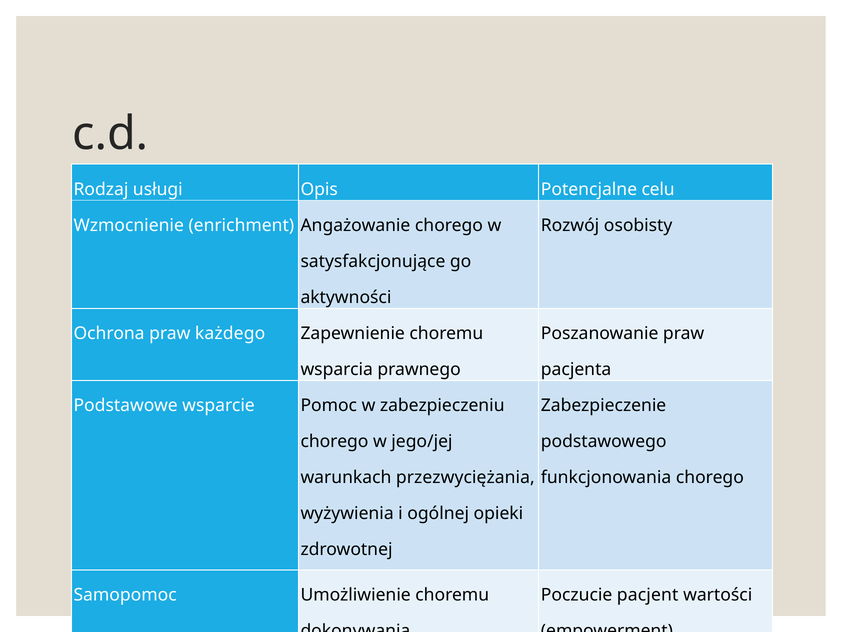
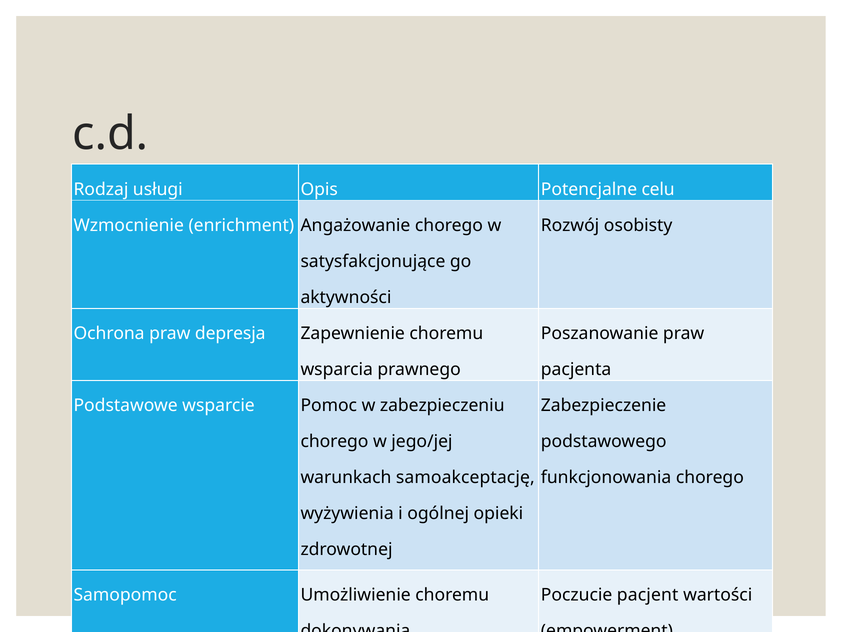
każdego: każdego -> depresja (230, 333)
przezwyciężania: przezwyciężania -> samoakceptację (465, 477)
